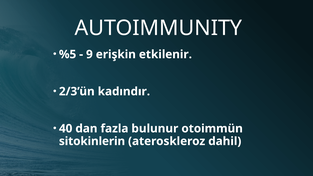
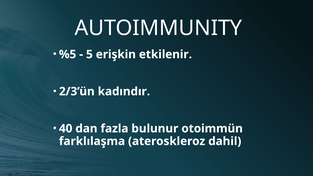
9: 9 -> 5 (89, 54)
sitokinlerin: sitokinlerin -> farklılaşma (92, 141)
